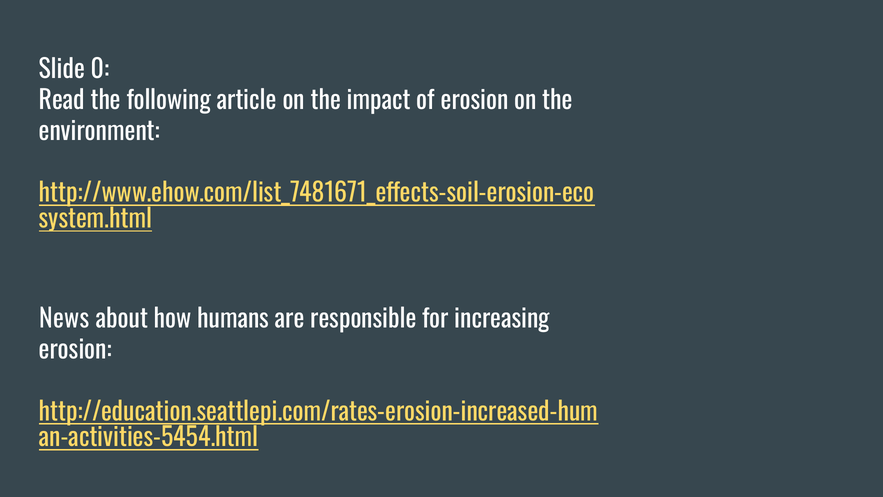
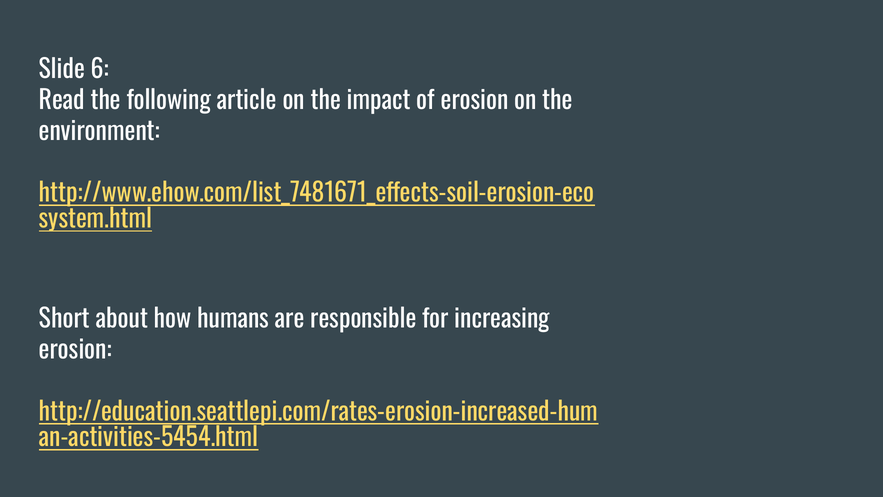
0: 0 -> 6 (100, 70)
News: News -> Short (64, 319)
